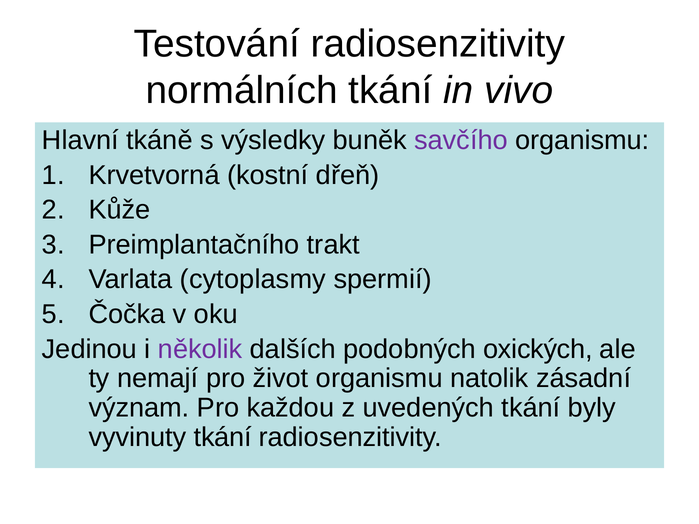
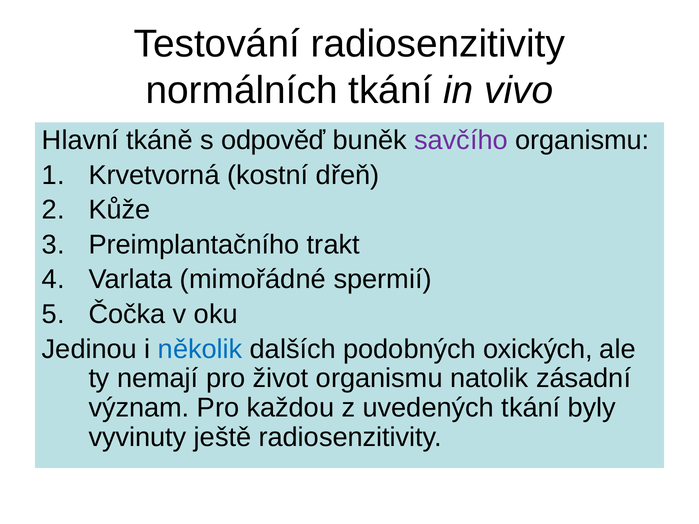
výsledky: výsledky -> odpověď (273, 140)
cytoplasmy: cytoplasmy -> mimořádné (253, 280)
několik colour: purple -> blue (200, 349)
vyvinuty tkání: tkání -> ještě (223, 437)
